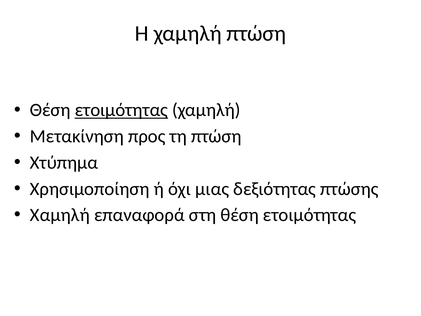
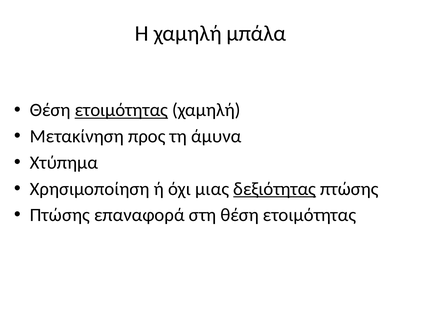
χαμηλή πτώση: πτώση -> μπάλα (256, 33)
τη πτώση: πτώση -> άμυνα (216, 136)
δεξιότητας underline: none -> present (275, 189)
Χαμηλή: Χαμηλή -> Πτώσης (60, 215)
